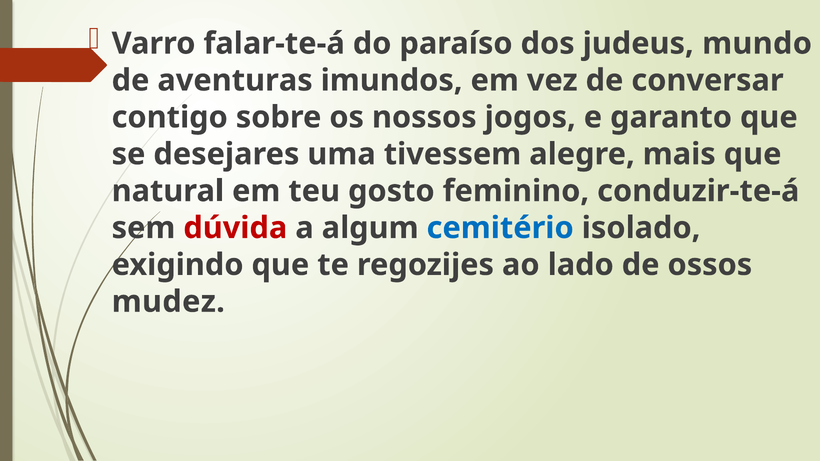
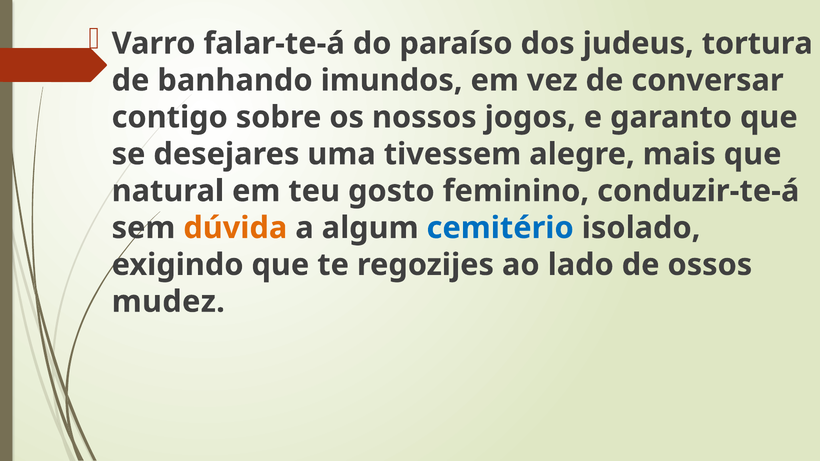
mundo: mundo -> tortura (757, 44)
aventuras: aventuras -> banhando (235, 80)
dúvida colour: red -> orange (235, 228)
